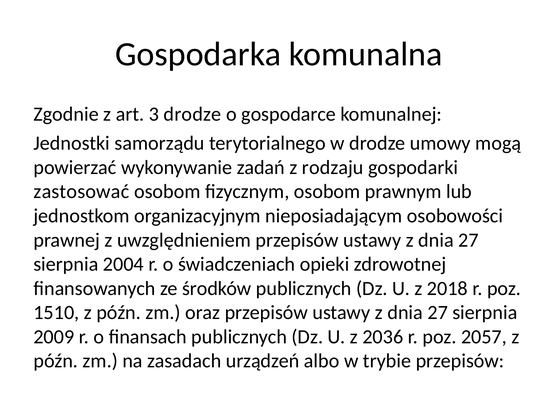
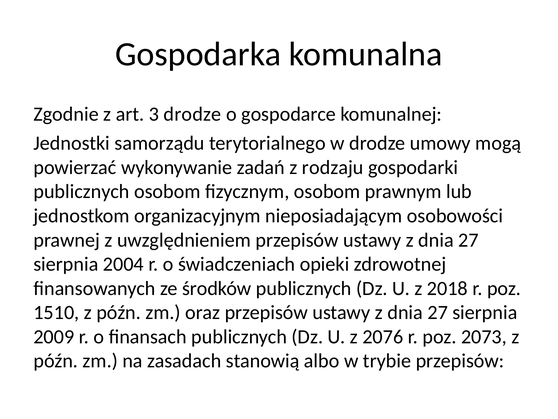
zastosować: zastosować -> publicznych (82, 191)
2036: 2036 -> 2076 (383, 336)
2057: 2057 -> 2073 (484, 336)
urządzeń: urządzeń -> stanowią (263, 361)
